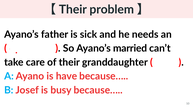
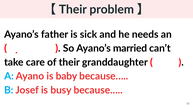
have: have -> baby (67, 76)
